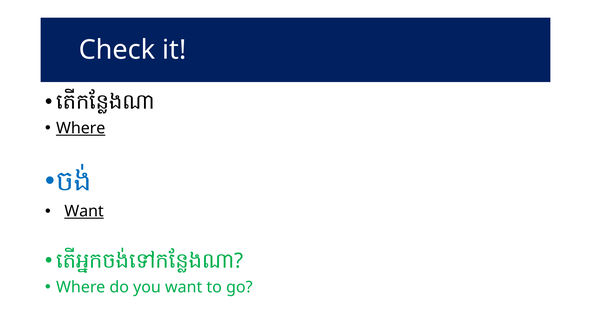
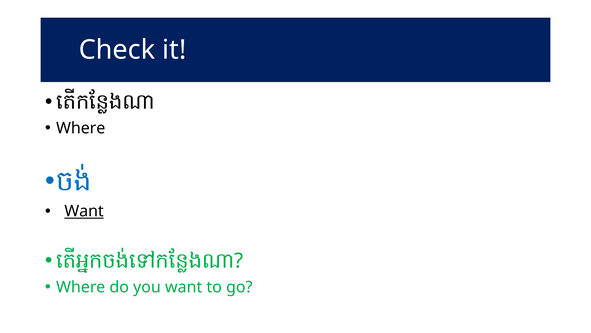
Where underline: present -> none (81, 128)
